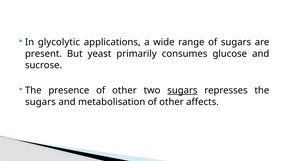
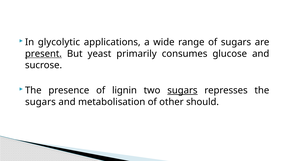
present underline: none -> present (43, 54)
presence of other: other -> lignin (124, 90)
affects: affects -> should (203, 102)
